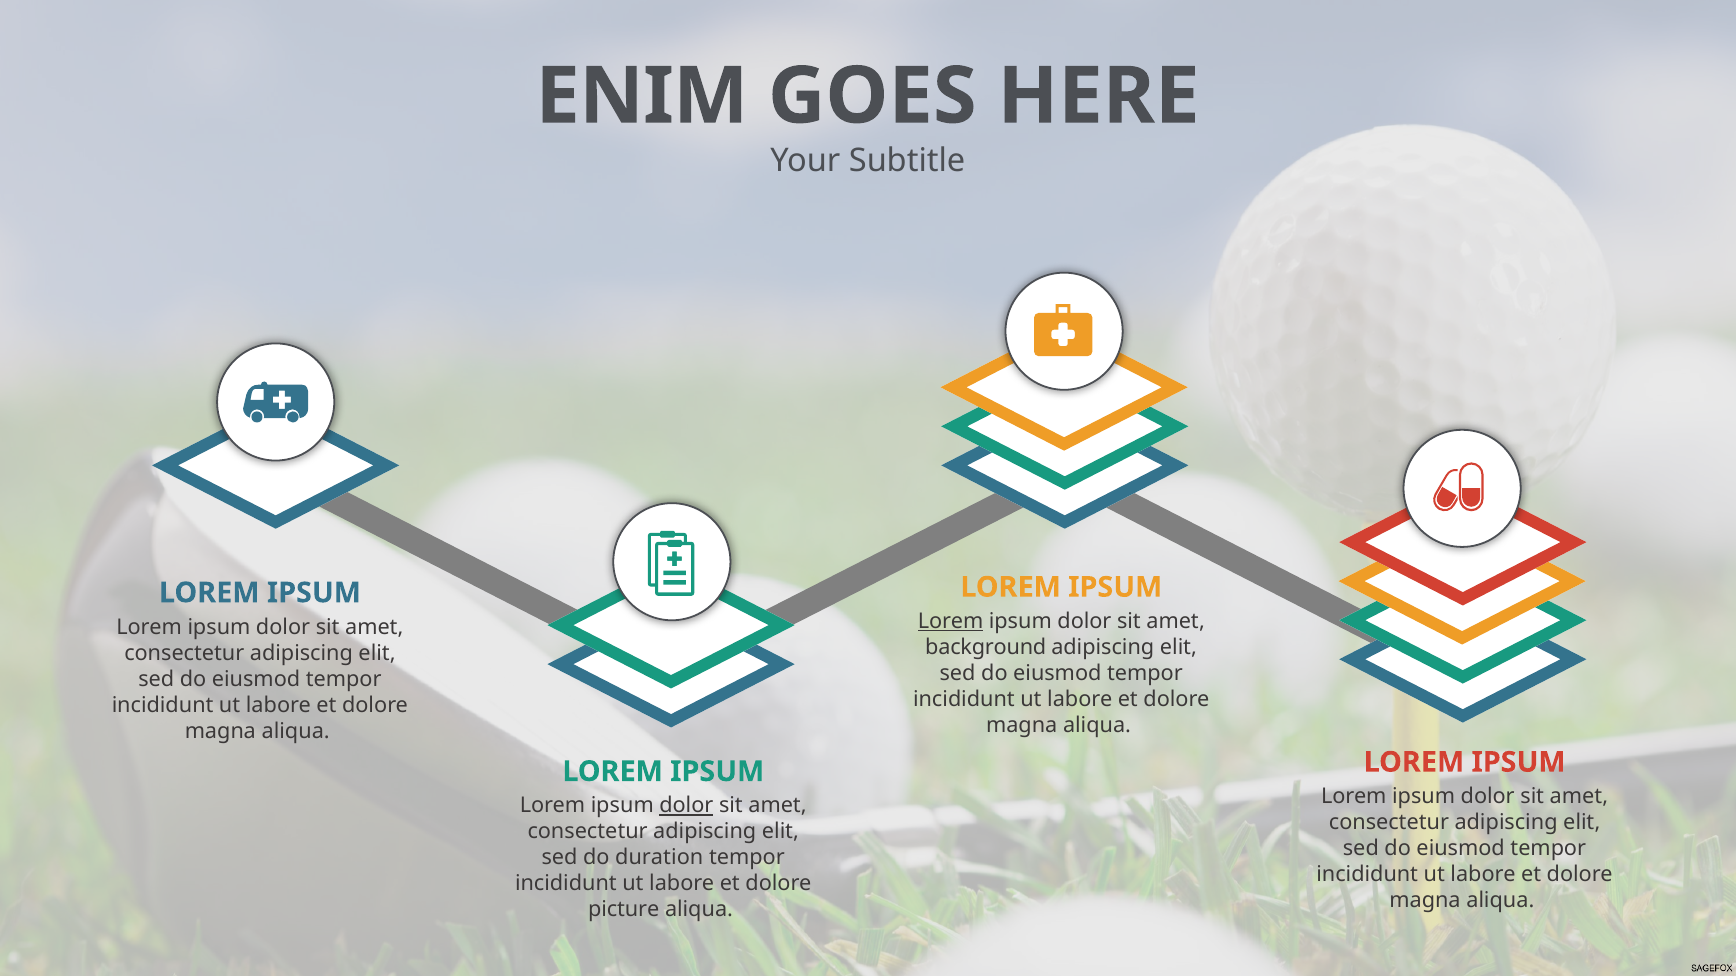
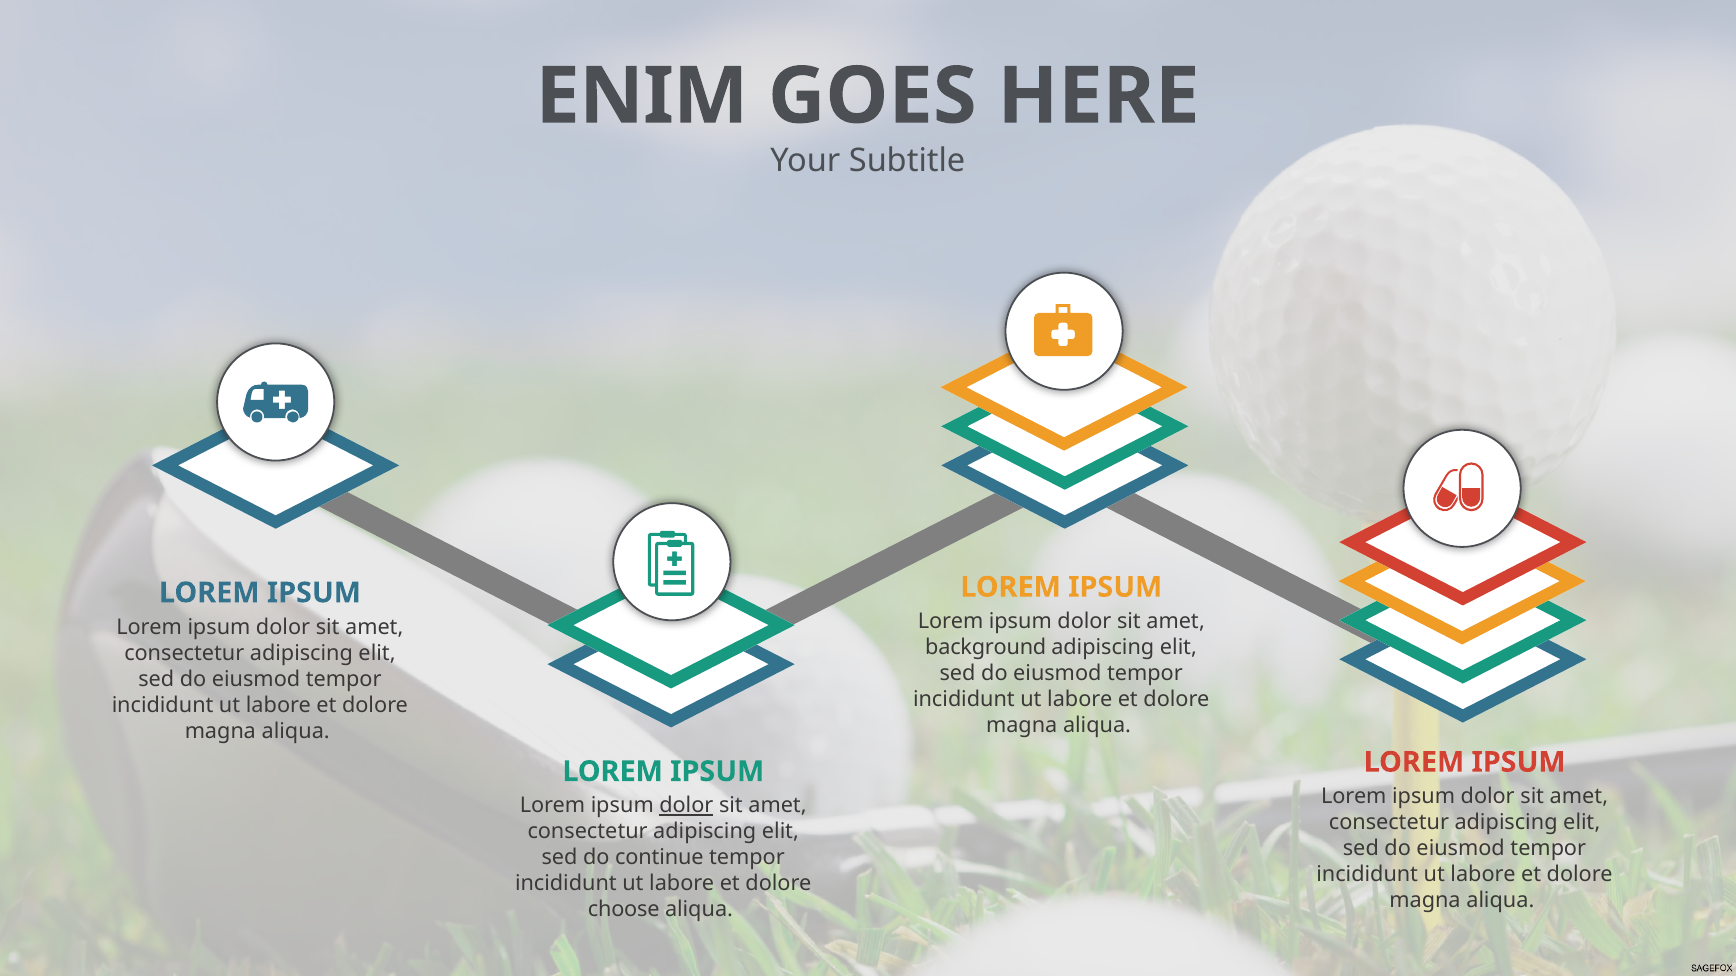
Lorem underline: present -> none (951, 622)
duration: duration -> continue (659, 858)
picture: picture -> choose (624, 910)
